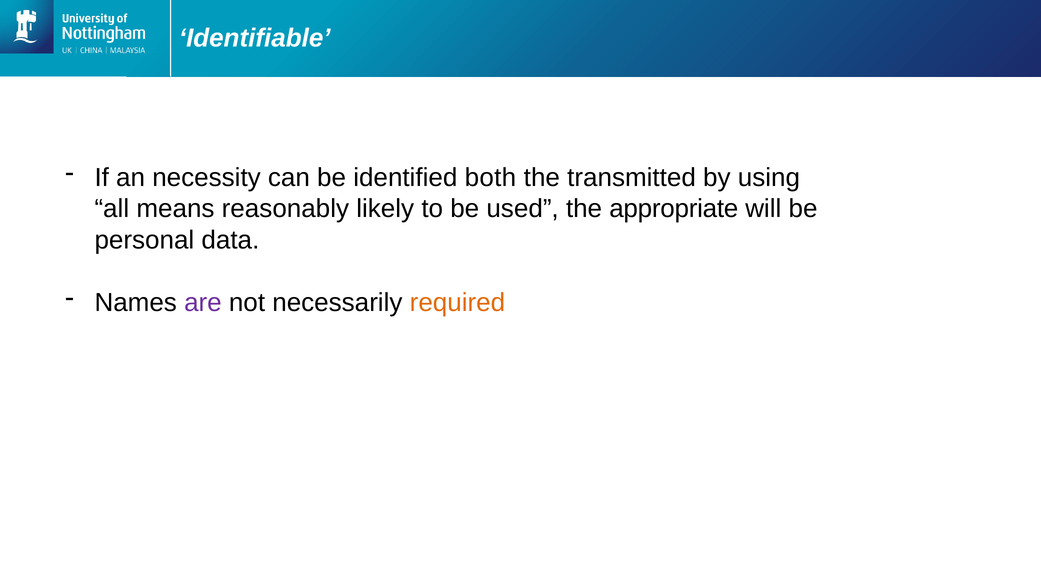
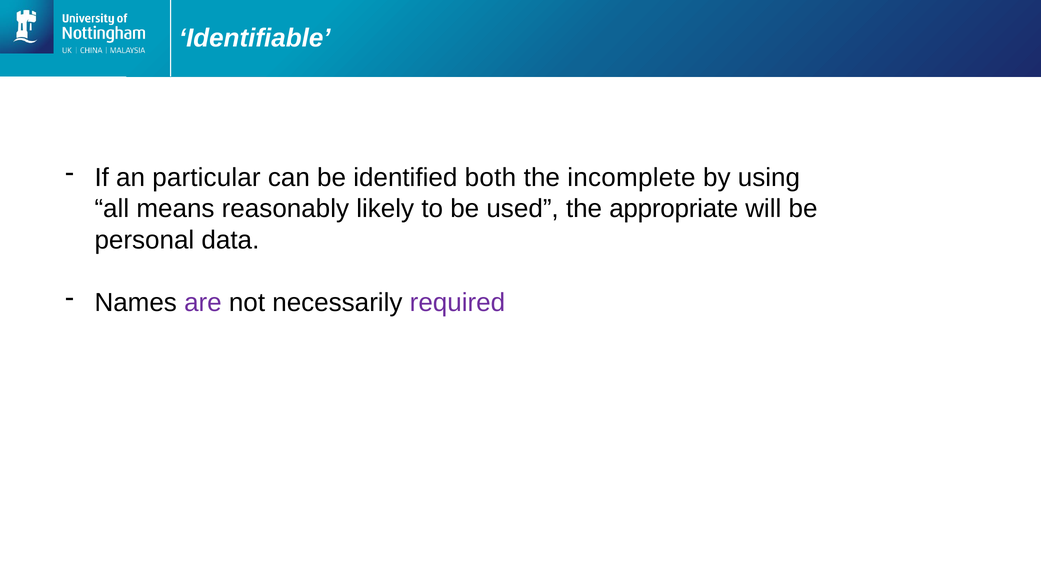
necessity: necessity -> particular (206, 177)
transmitted: transmitted -> incomplete (631, 177)
required colour: orange -> purple (457, 302)
